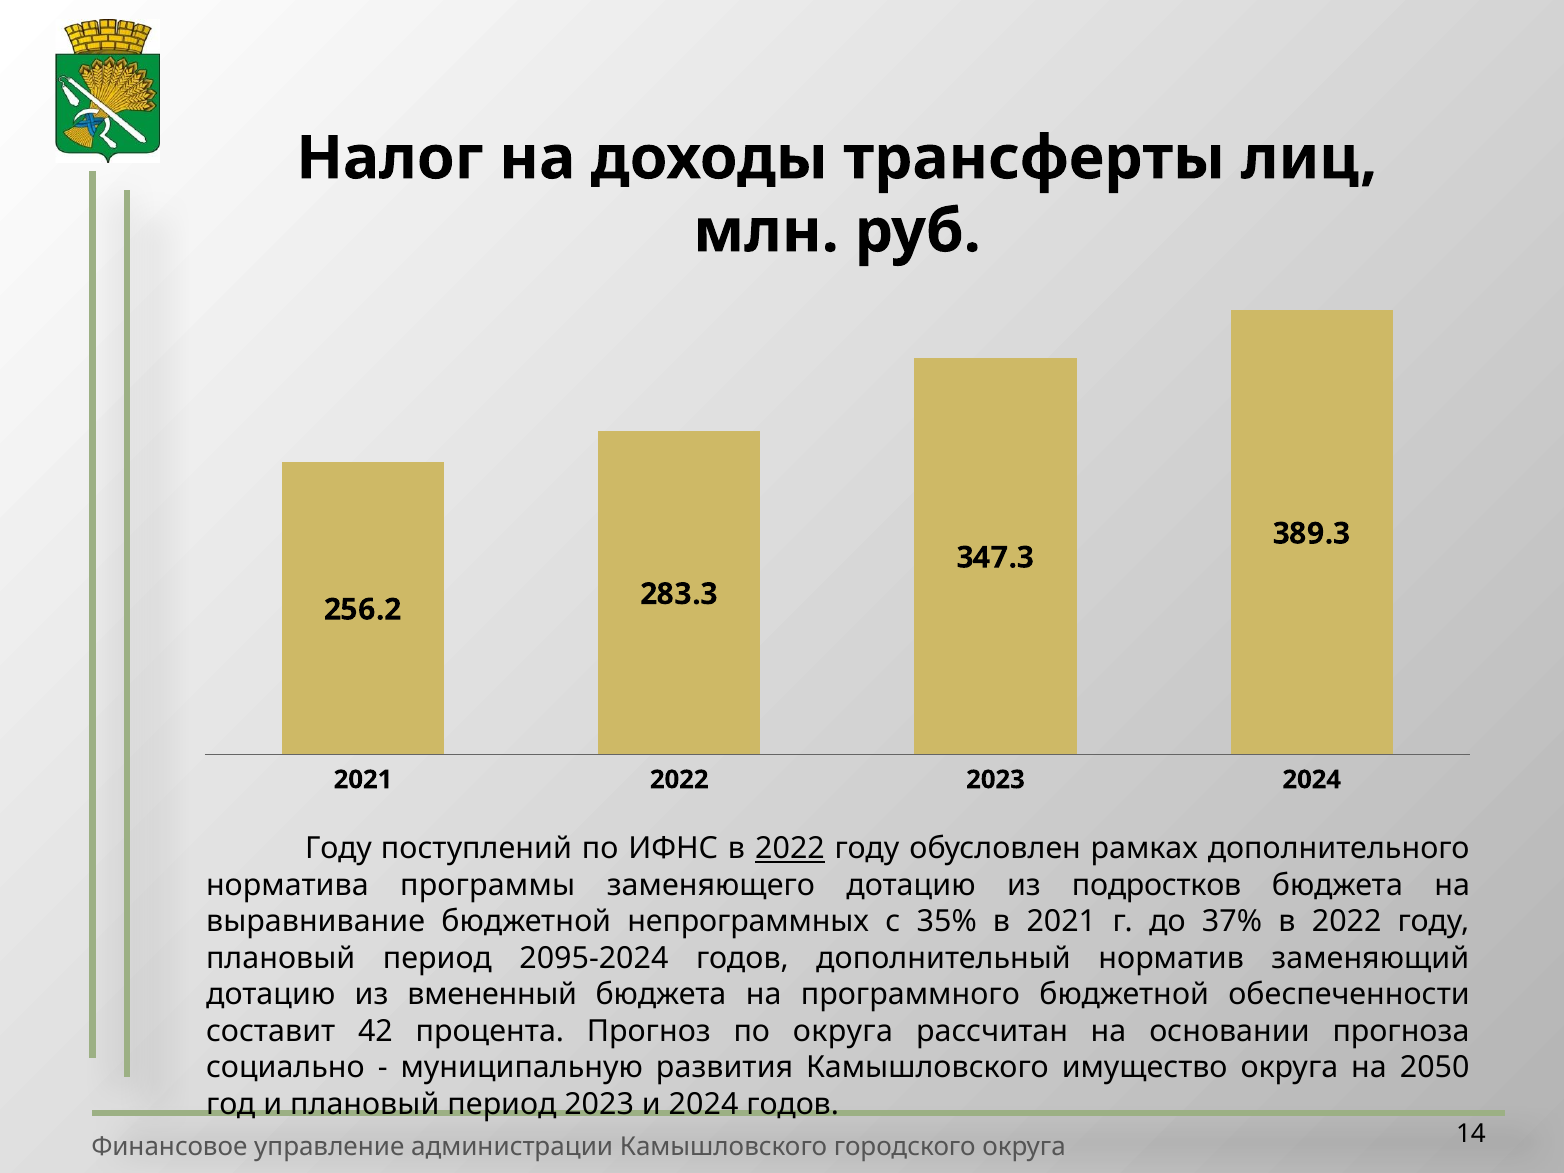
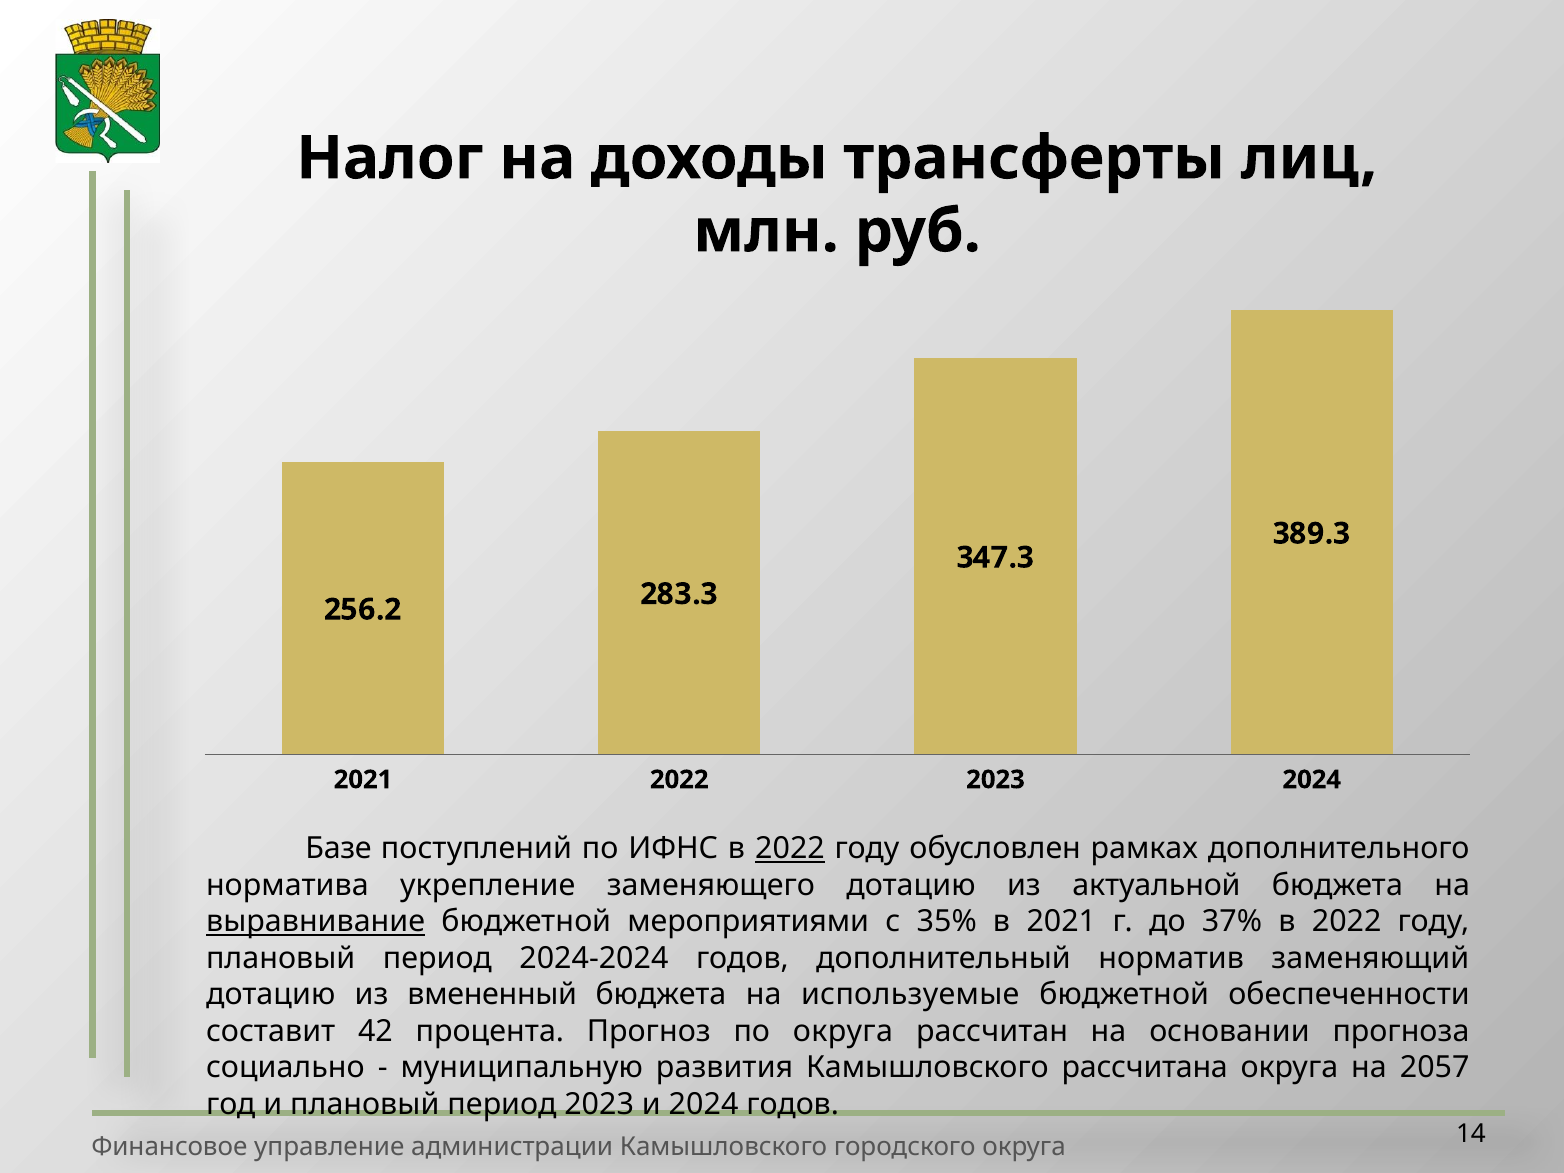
Году: Году -> Базе (339, 849)
программы: программы -> укрепление (488, 885)
подростков: подростков -> актуальной (1156, 885)
выравнивание underline: none -> present (316, 922)
непрограммных: непрограммных -> мероприятиями (748, 922)
2095-2024: 2095-2024 -> 2024-2024 (594, 958)
программного: программного -> используемые (910, 995)
имущество: имущество -> рассчитана (1145, 1068)
2050: 2050 -> 2057 (1435, 1068)
